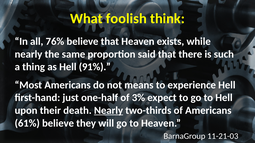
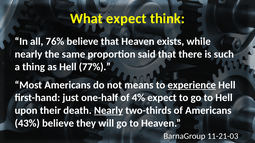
What foolish: foolish -> expect (126, 19)
91%: 91% -> 77% (95, 67)
experience underline: none -> present (192, 85)
3%: 3% -> 4% (138, 98)
61%: 61% -> 43% (27, 123)
